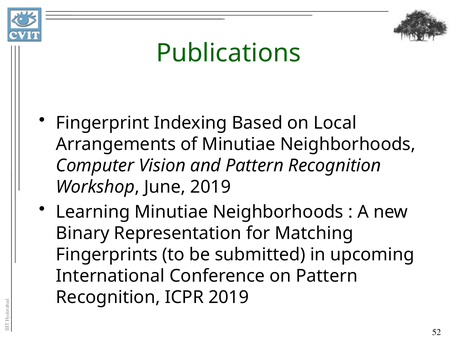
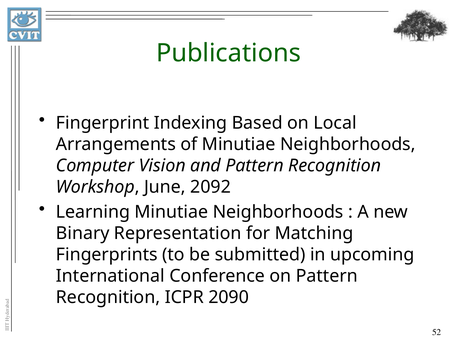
June 2019: 2019 -> 2092 (211, 187)
ICPR 2019: 2019 -> 2090 (229, 297)
